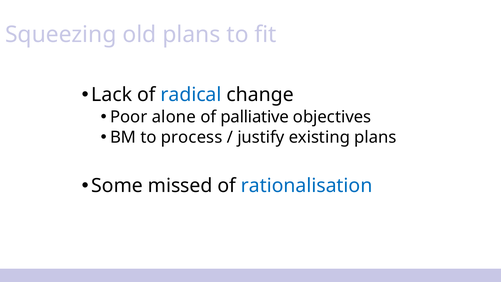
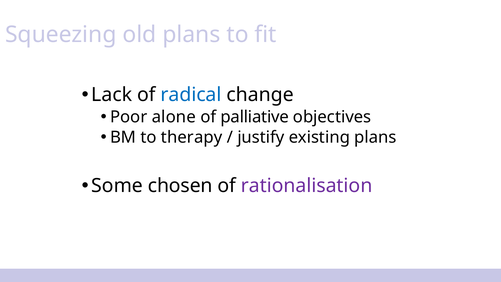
process: process -> therapy (192, 137)
missed: missed -> chosen (180, 186)
rationalisation colour: blue -> purple (307, 186)
